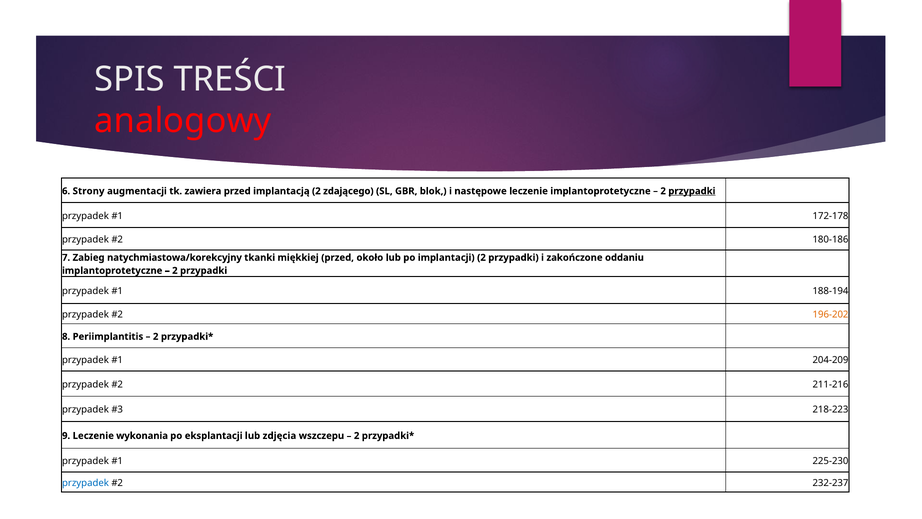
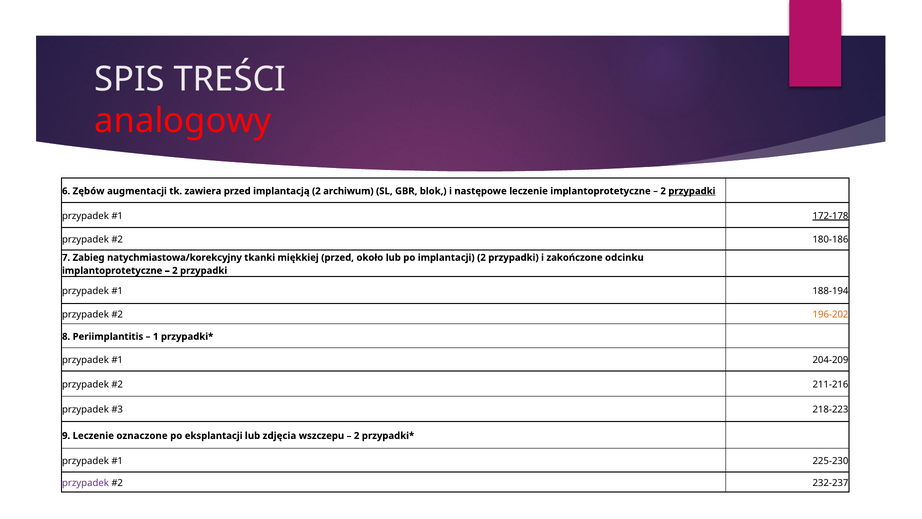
Strony: Strony -> Zębów (89, 191)
zdającego: zdającego -> archiwum (348, 191)
172-178 underline: none -> present (831, 216)
oddaniu: oddaniu -> odcinku (624, 257)
2: 2 -> 1 (156, 336)
wykonania: wykonania -> oznaczone (142, 435)
przypadek colour: blue -> purple (85, 483)
